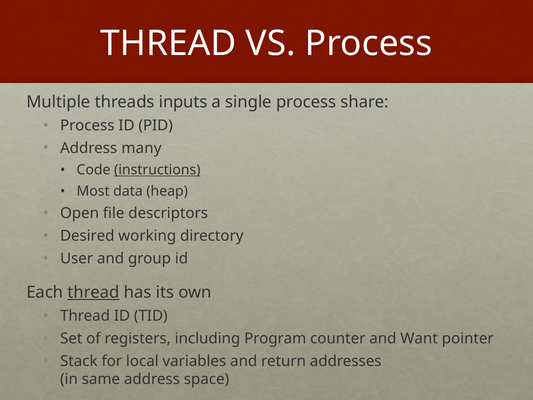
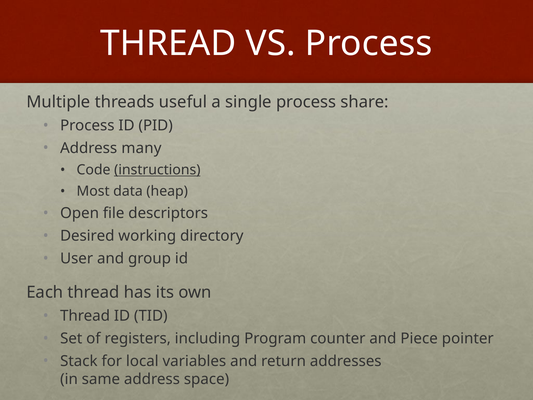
inputs: inputs -> useful (183, 102)
thread underline: present -> none (94, 292)
Want: Want -> Piece (419, 338)
